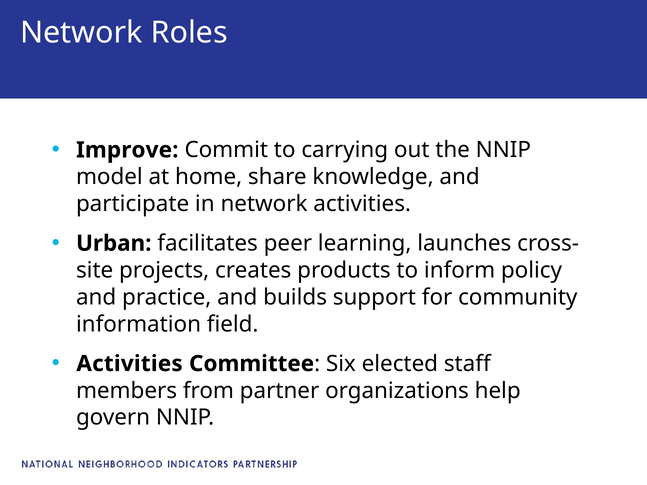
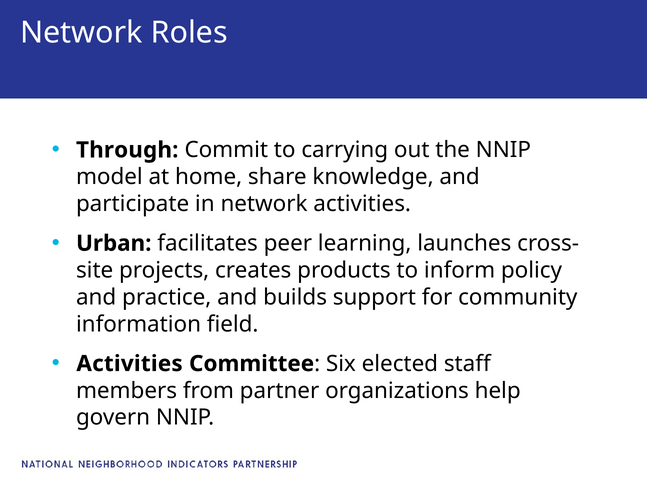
Improve: Improve -> Through (127, 150)
